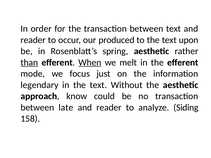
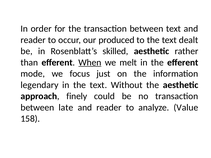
upon: upon -> dealt (189, 40)
spring: spring -> skilled (115, 51)
than underline: present -> none (29, 63)
know: know -> finely (77, 96)
Siding: Siding -> Value (186, 108)
